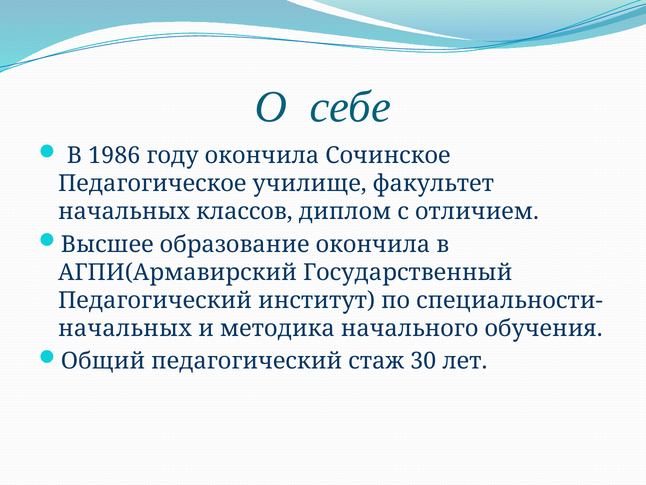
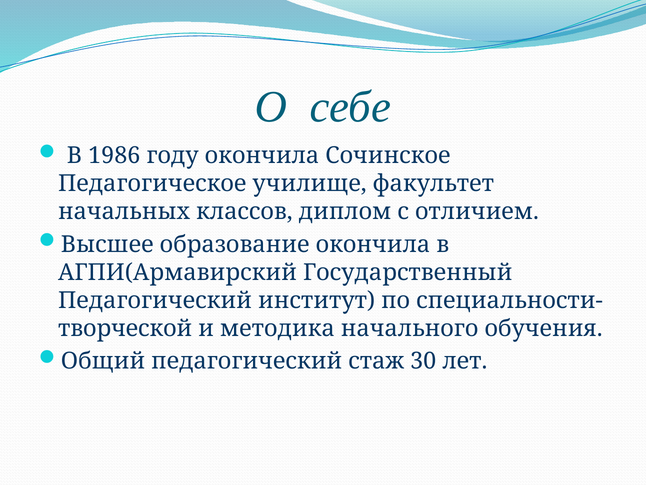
начальных: начальных -> творческой (125, 328)
